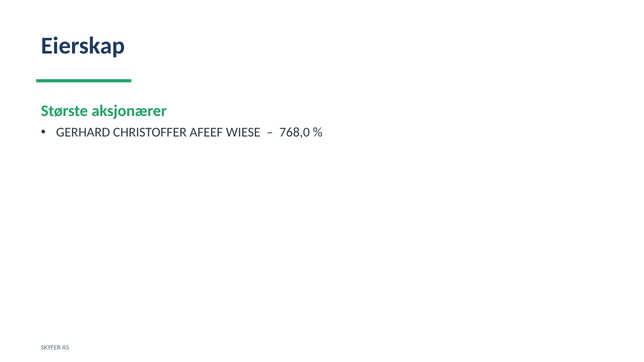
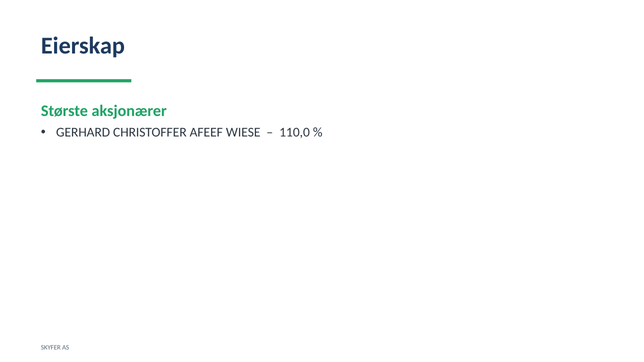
768,0: 768,0 -> 110,0 (295, 132)
